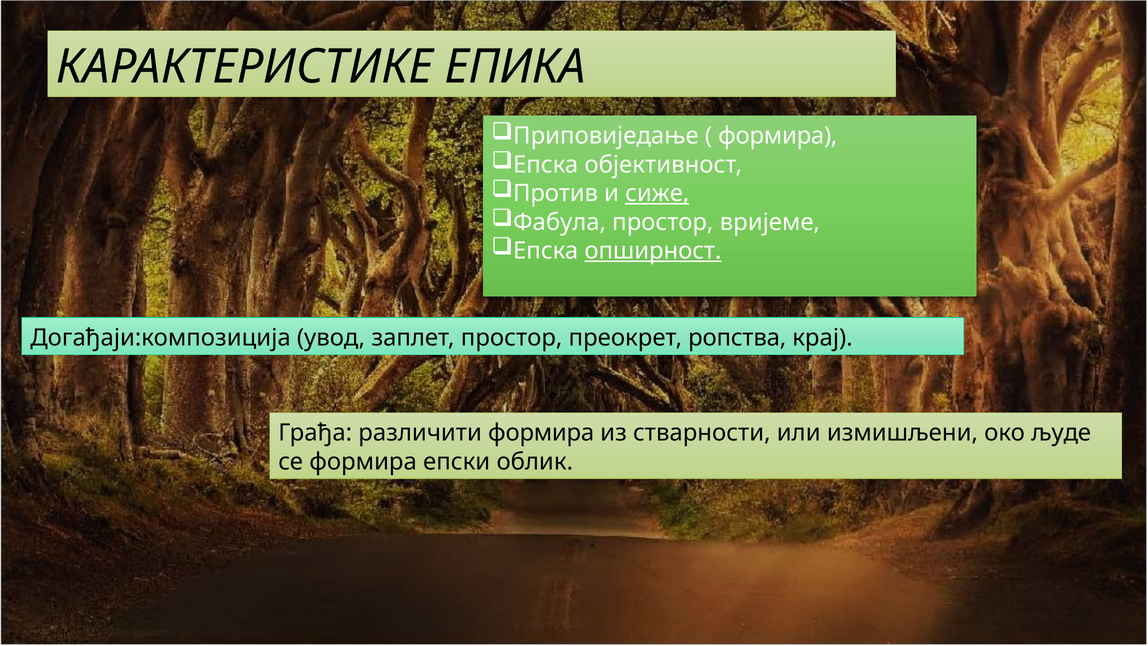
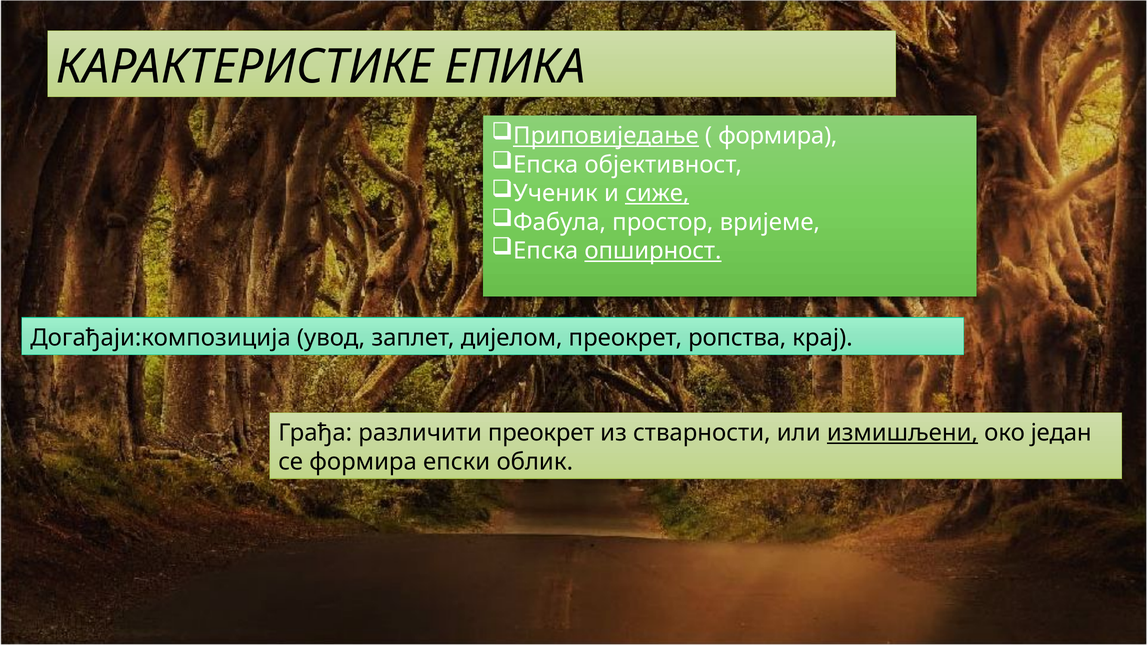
Приповиједање underline: none -> present (606, 136)
Против: Против -> Ученик (555, 193)
заплет простор: простор -> дијелом (512, 338)
различити формира: формира -> преокрет (541, 433)
измишљени underline: none -> present (902, 433)
људе: људе -> један (1061, 433)
